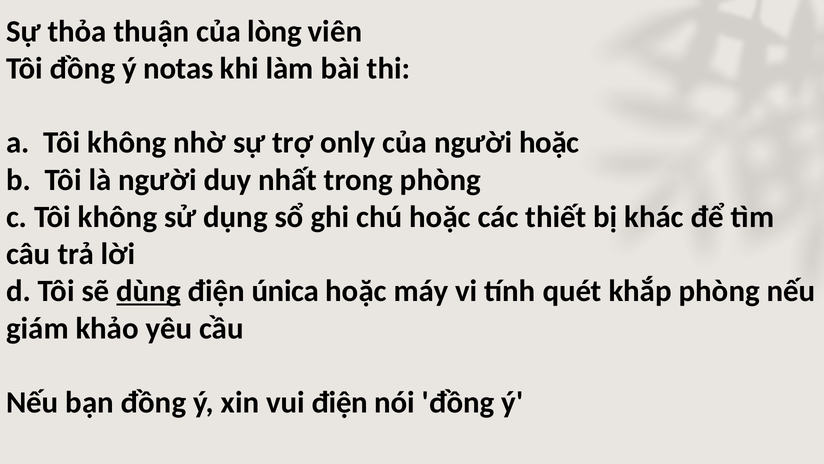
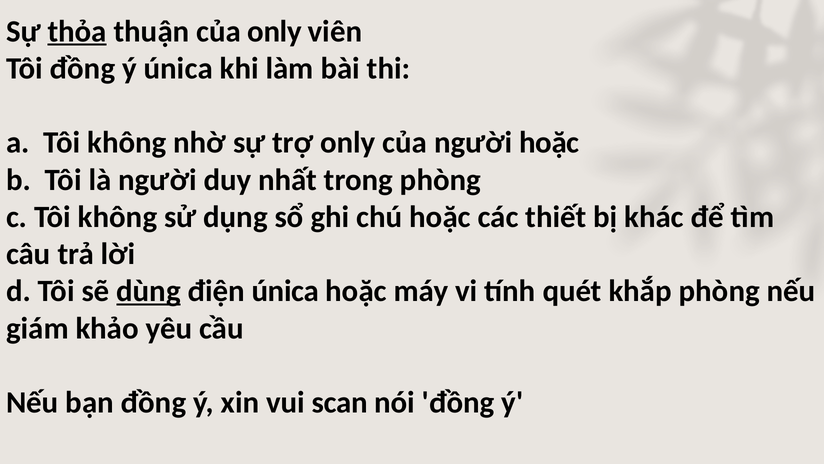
thỏa underline: none -> present (77, 31)
của lòng: lòng -> only (275, 31)
ý notas: notas -> única (178, 68)
vui điện: điện -> scan (340, 402)
